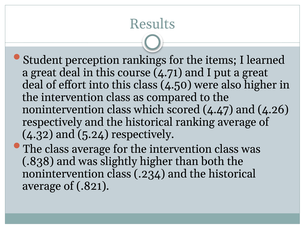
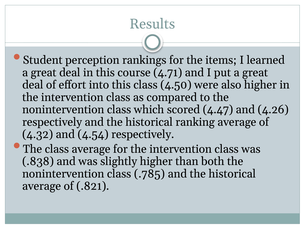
5.24: 5.24 -> 4.54 (93, 134)
.234: .234 -> .785 (149, 174)
